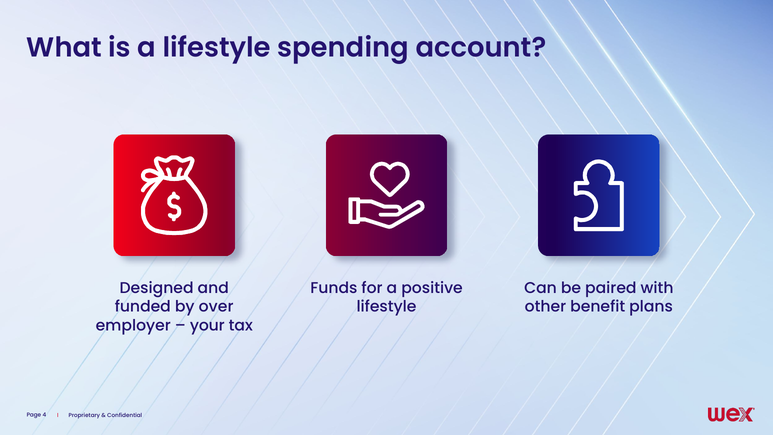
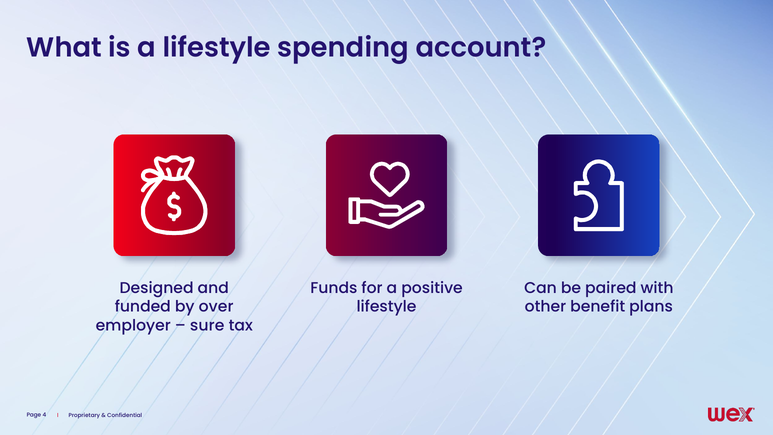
your: your -> sure (207, 325)
